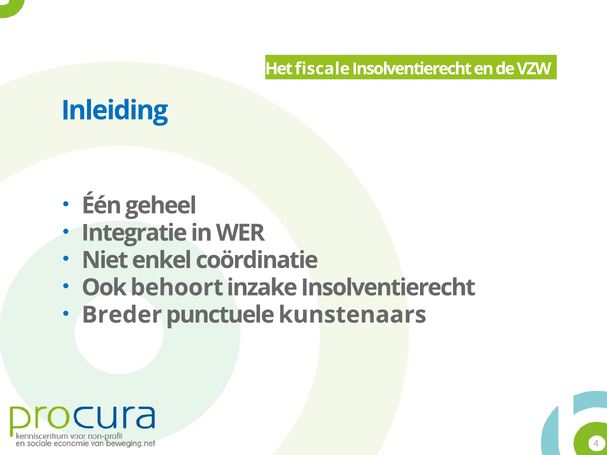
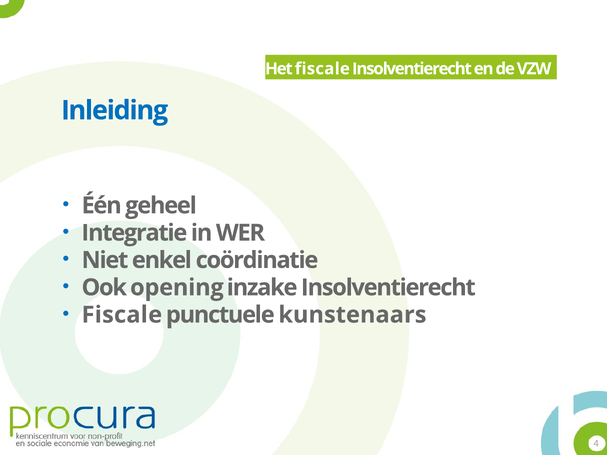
behoort: behoort -> opening (177, 288)
Breder: Breder -> Fiscale (122, 315)
